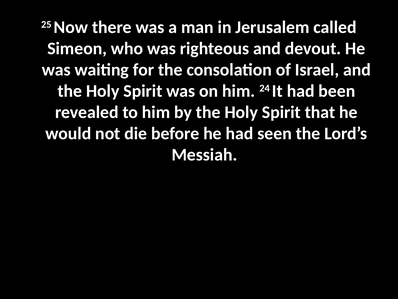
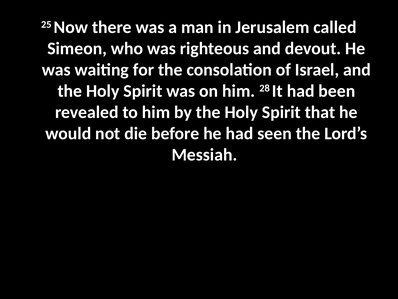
24: 24 -> 28 (265, 88)
